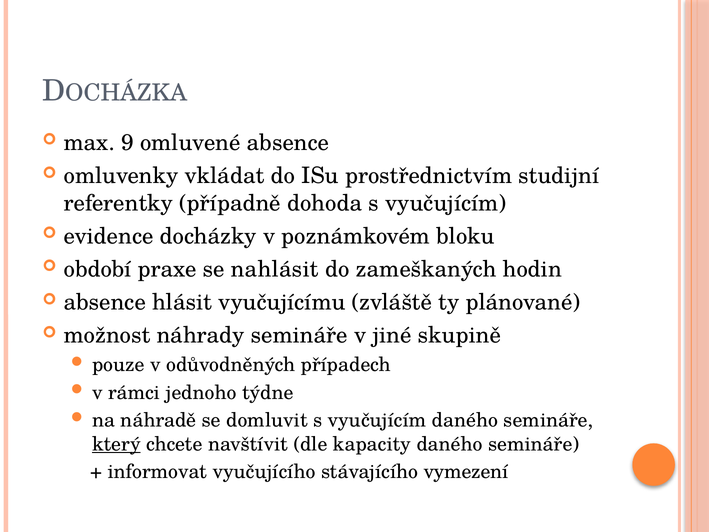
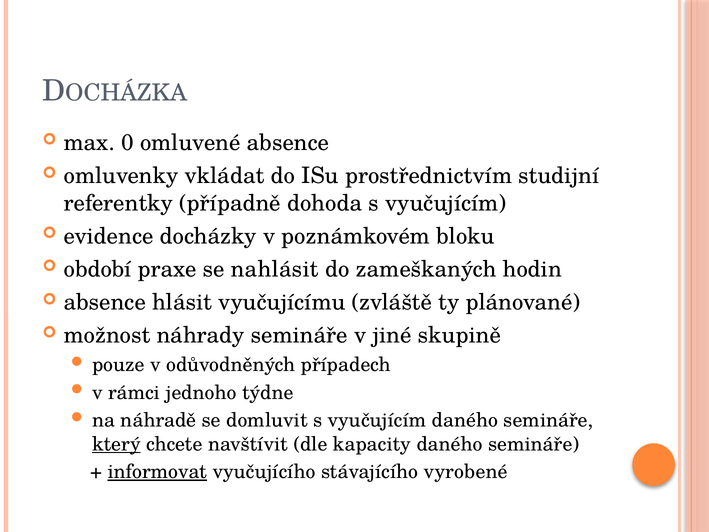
9: 9 -> 0 (127, 143)
informovat underline: none -> present (157, 472)
vymezení: vymezení -> vyrobené (466, 472)
